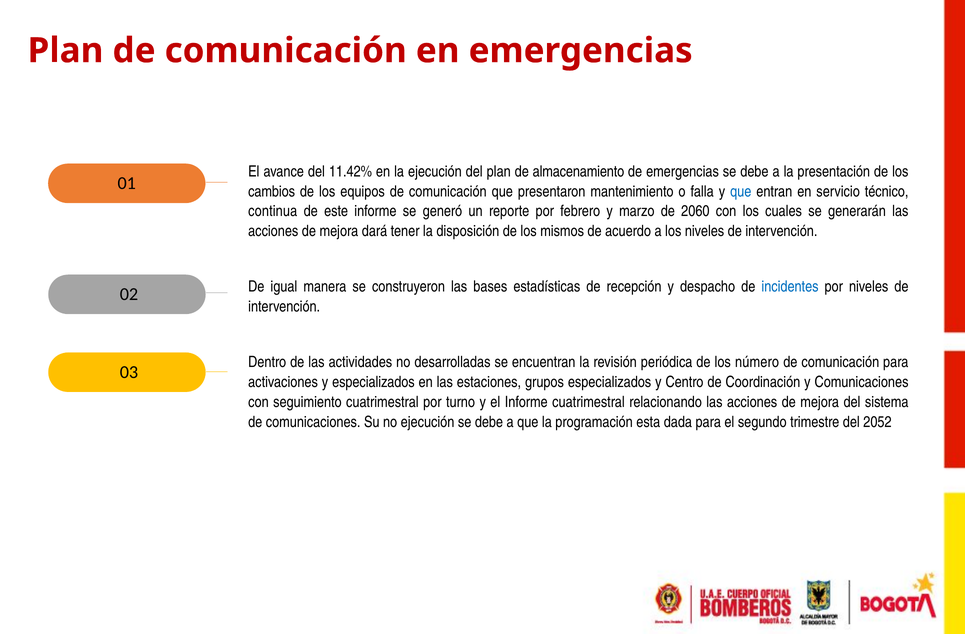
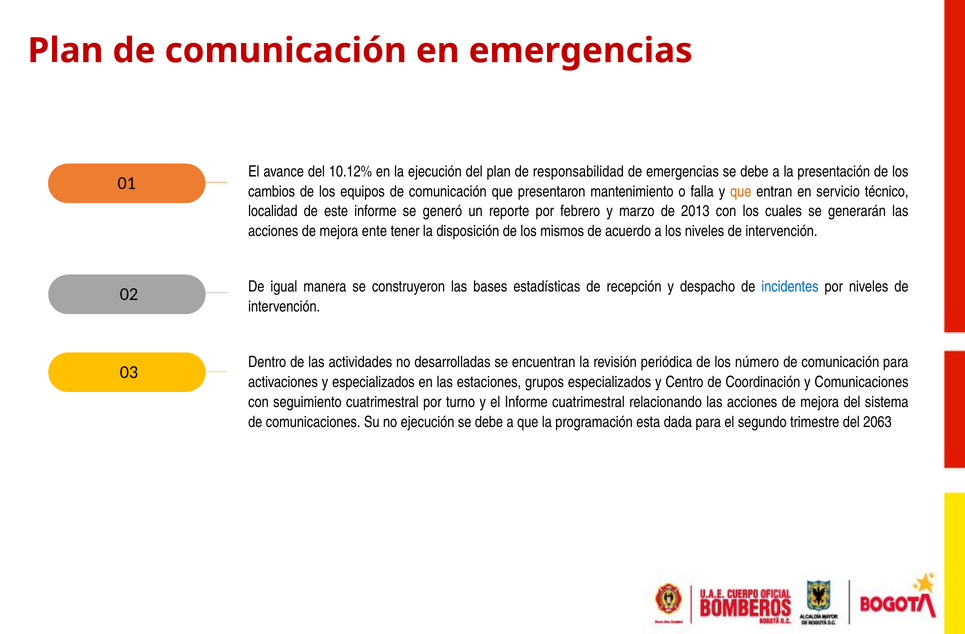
11.42%: 11.42% -> 10.12% (350, 171)
almacenamiento: almacenamiento -> responsabilidad (578, 171)
que colour: blue -> orange (741, 191)
continua: continua -> localidad (273, 211)
2060: 2060 -> 2013 (695, 211)
dará: dará -> ente (374, 231)
2052: 2052 -> 2063 (877, 422)
